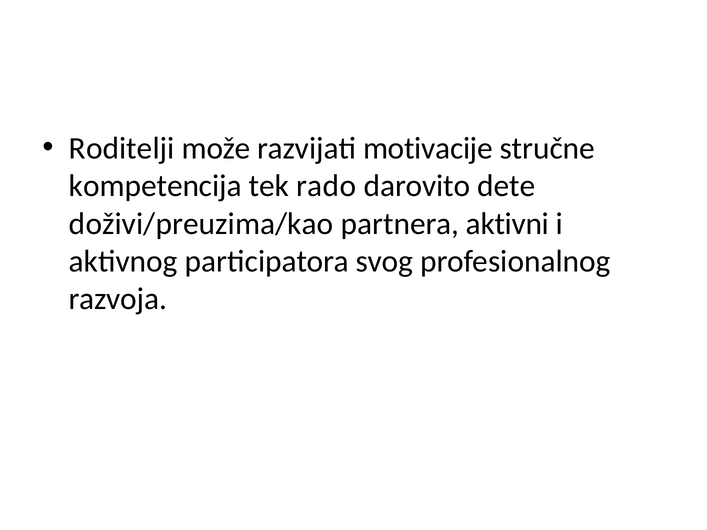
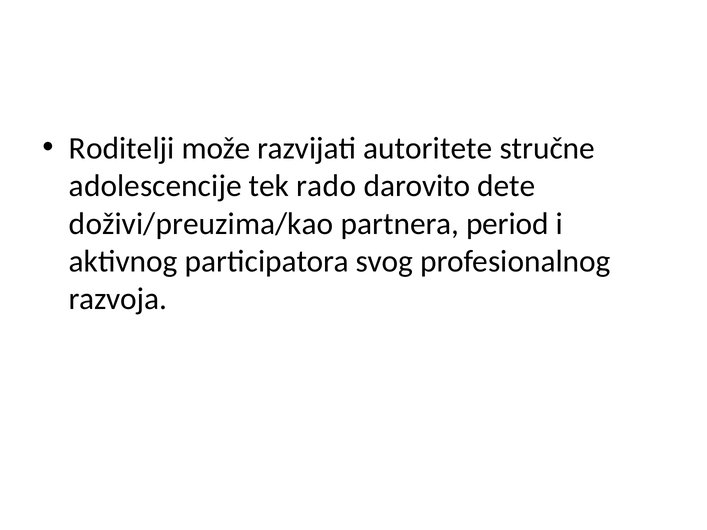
motivacije: motivacije -> autoritete (428, 148)
kompetencija: kompetencija -> adolescencije (155, 186)
aktivni: aktivni -> period (507, 224)
